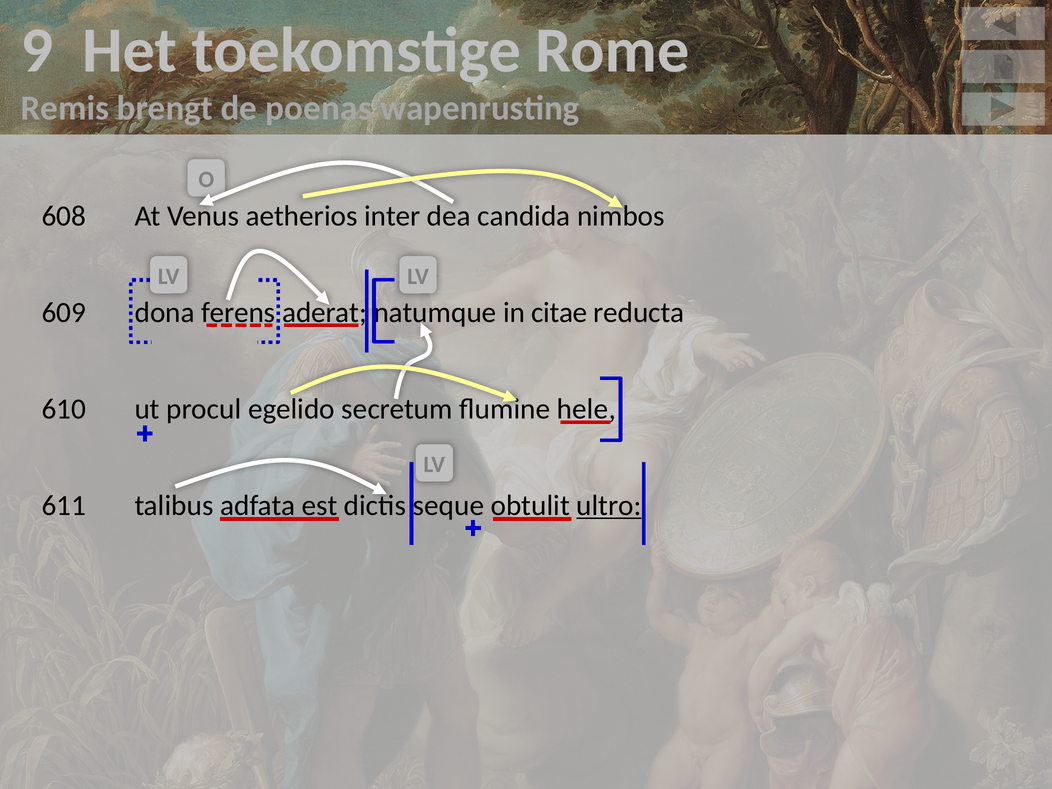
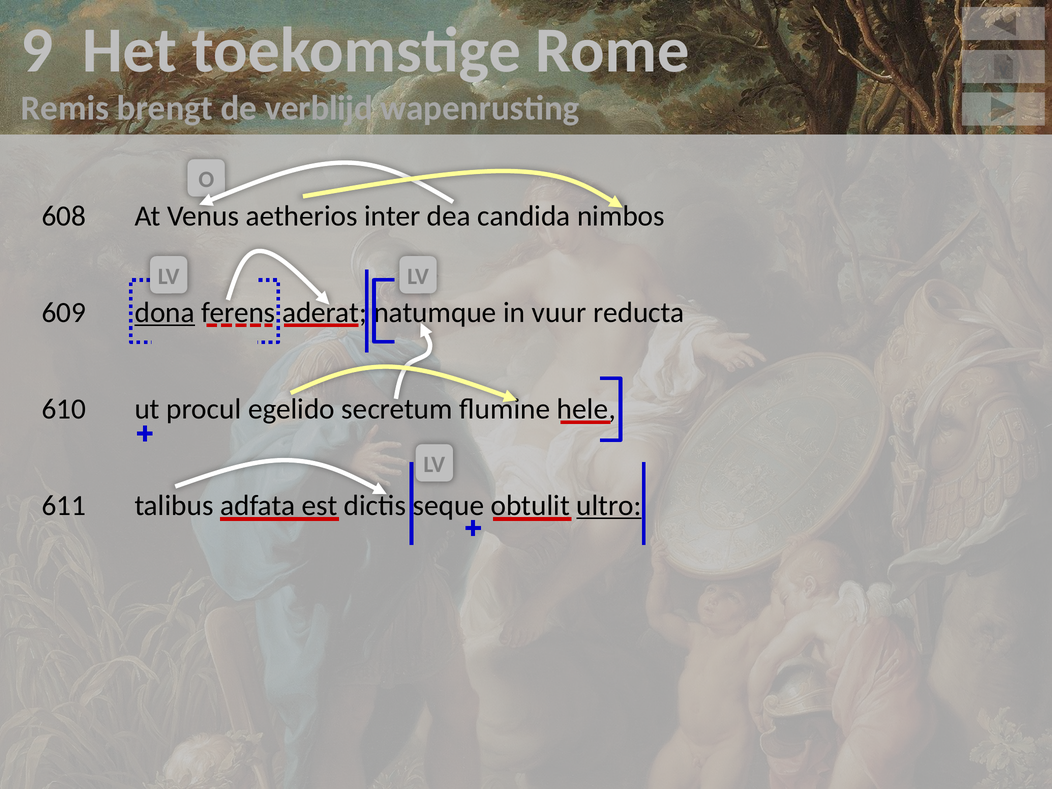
poenas: poenas -> verblijd (319, 108)
dona underline: none -> present (165, 313)
citae: citae -> vuur (559, 313)
